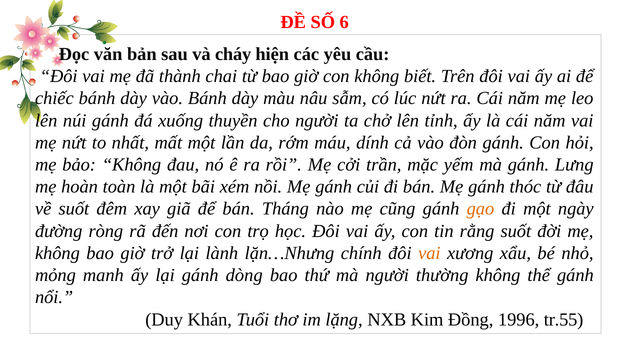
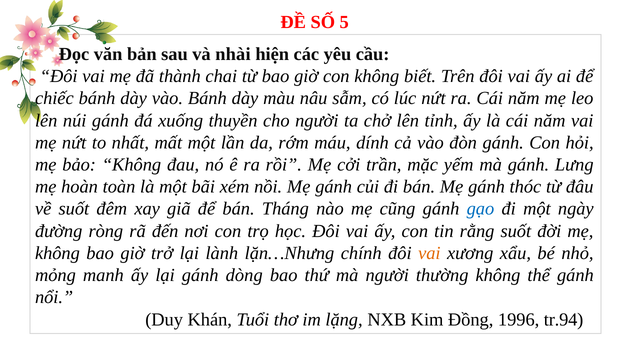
6: 6 -> 5 (344, 22)
cháy: cháy -> nhài (233, 54)
gạo colour: orange -> blue (480, 209)
tr.55: tr.55 -> tr.94 (564, 319)
